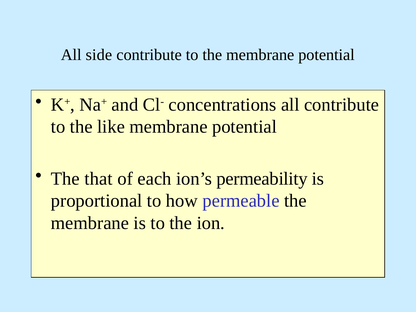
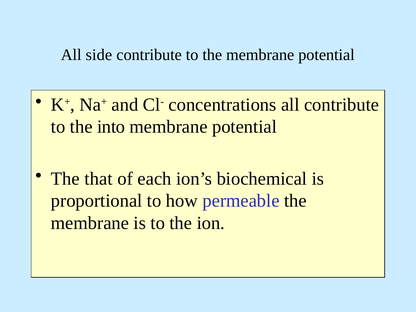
like: like -> into (111, 127)
permeability: permeability -> biochemical (262, 179)
